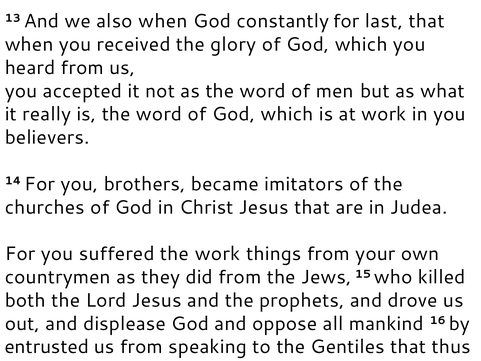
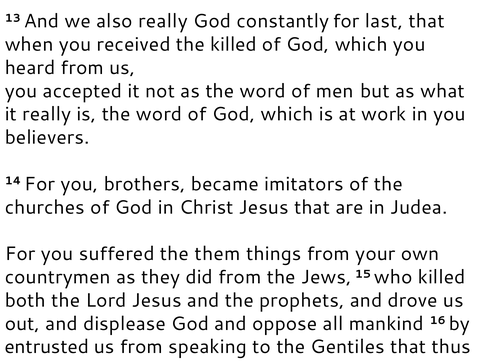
also when: when -> really (163, 21)
the glory: glory -> killed (233, 44)
the work: work -> them (218, 254)
